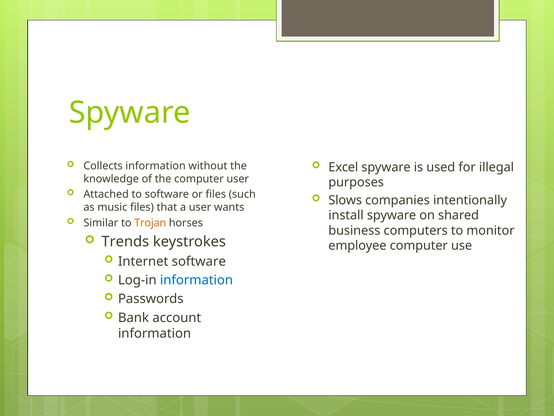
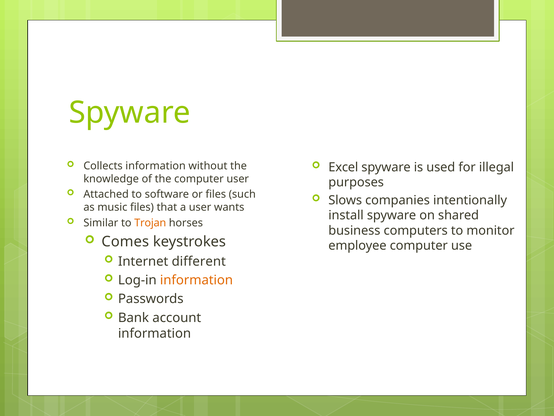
Trends: Trends -> Comes (125, 241)
Internet software: software -> different (199, 261)
information colour: blue -> orange (196, 280)
